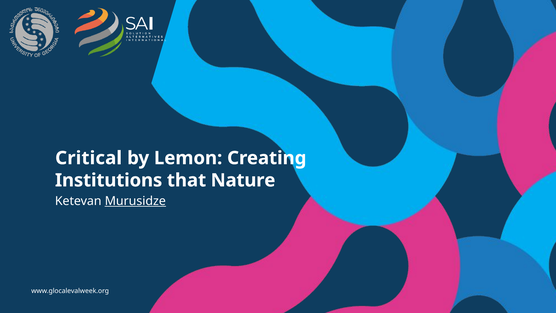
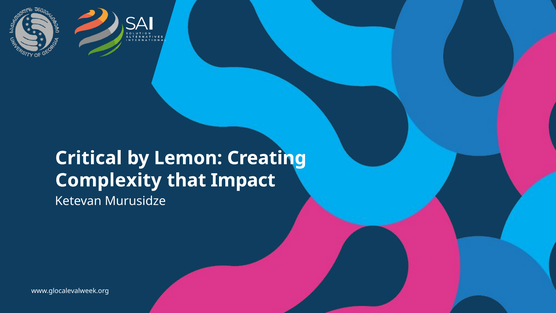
Institutions: Institutions -> Complexity (108, 180)
Nature: Nature -> Impact (243, 180)
Murusidze underline: present -> none (135, 201)
